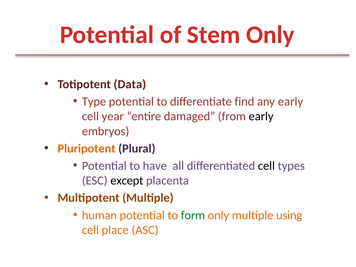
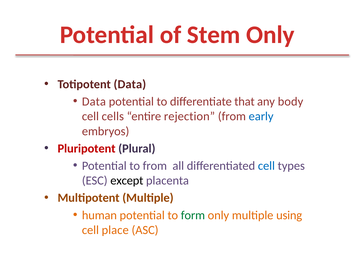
Type: Type -> Data (94, 102)
find: find -> that (245, 102)
any early: early -> body (291, 102)
year: year -> cells (113, 116)
damaged: damaged -> rejection (189, 116)
early colour: black -> blue (261, 116)
Pluripotent colour: orange -> red (87, 148)
to have: have -> from (155, 166)
cell colour: black -> blue (266, 166)
